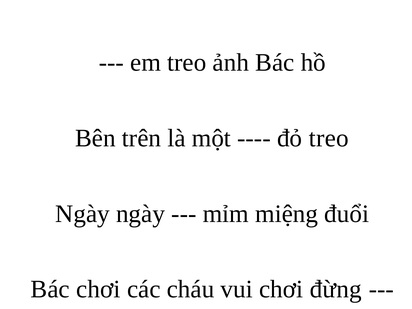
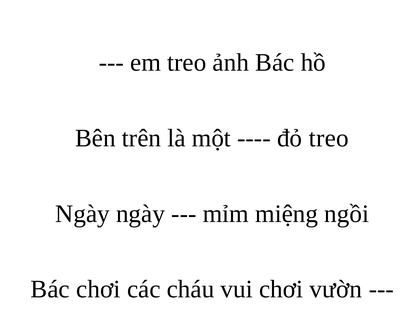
đuổi: đuổi -> ngồi (347, 214)
đừng: đừng -> vườn (336, 289)
